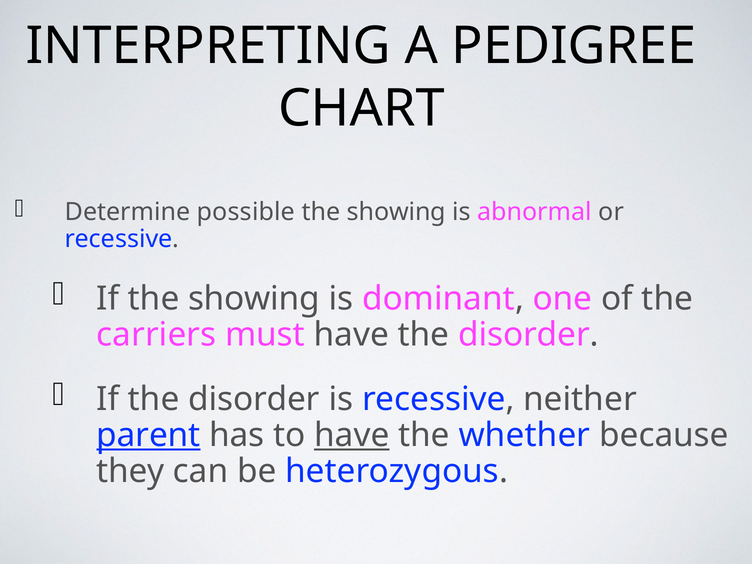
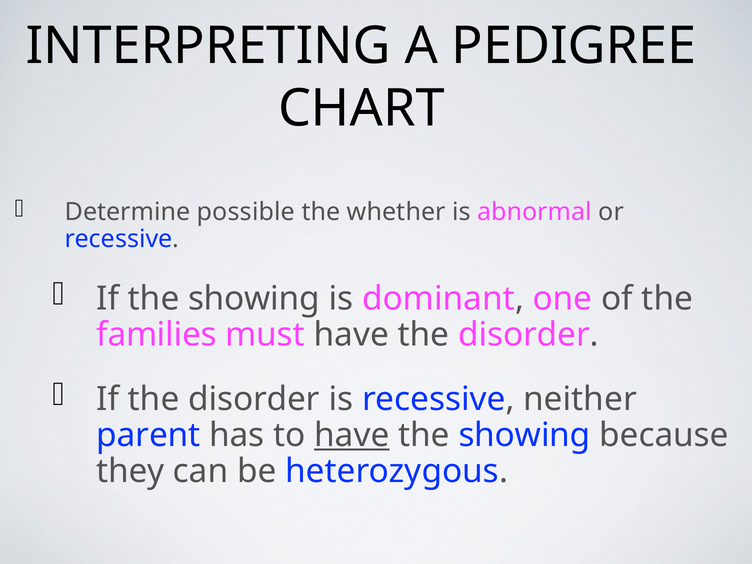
showing: showing -> whether (396, 212)
carriers: carriers -> families (156, 335)
parent underline: present -> none (148, 435)
whether: whether -> showing (525, 435)
